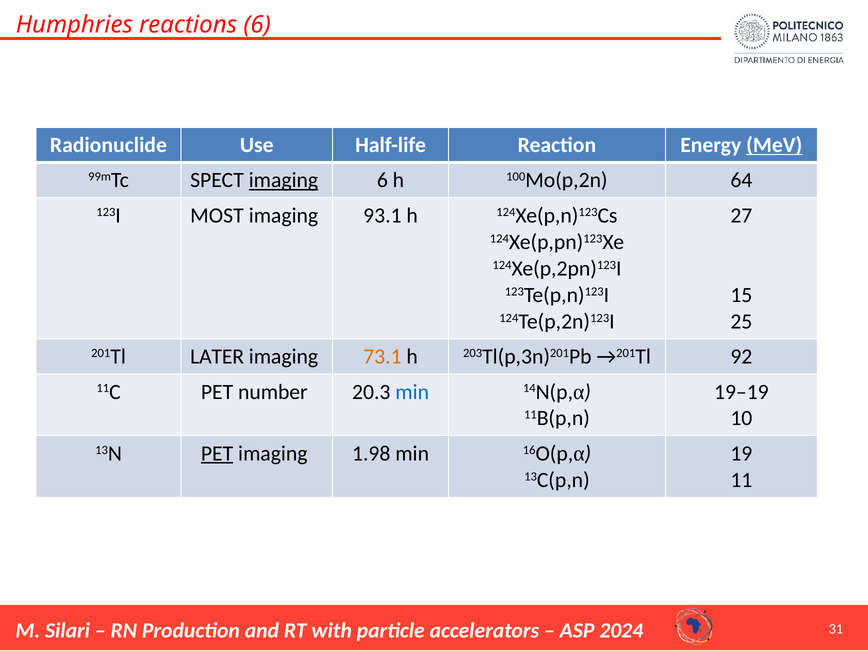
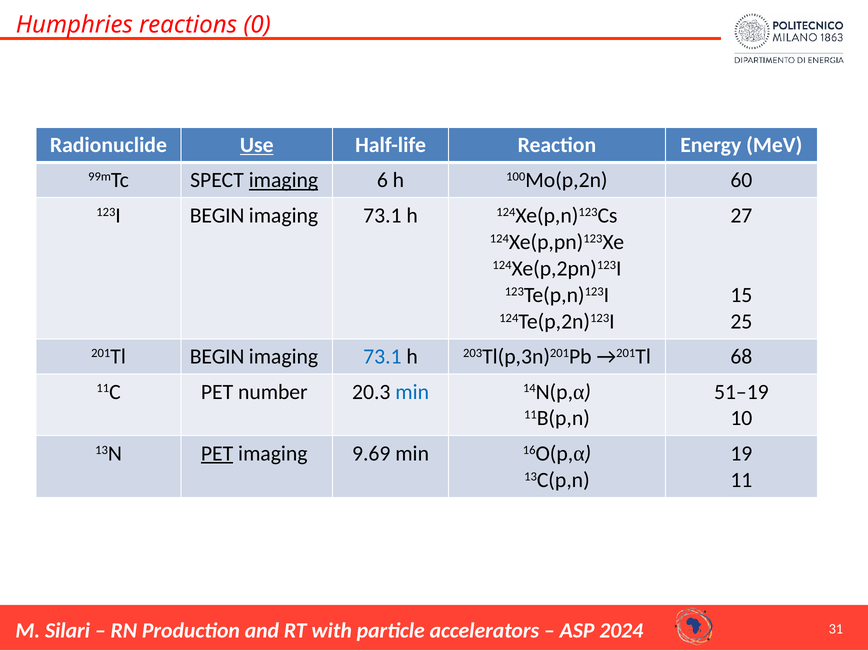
reactions 6: 6 -> 0 (257, 25)
Use underline: none -> present (257, 145)
MeV underline: present -> none (774, 145)
64: 64 -> 60 (741, 180)
123I MOST: MOST -> BEGIN (217, 216)
93.1: 93.1 -> 73.1 (382, 216)
201Tl LATER: LATER -> BEGIN (217, 357)
73.1 colour: orange -> blue (382, 357)
92: 92 -> 68 (741, 357)
19–19: 19–19 -> 51–19 (741, 392)
1.98: 1.98 -> 9.69 (371, 454)
